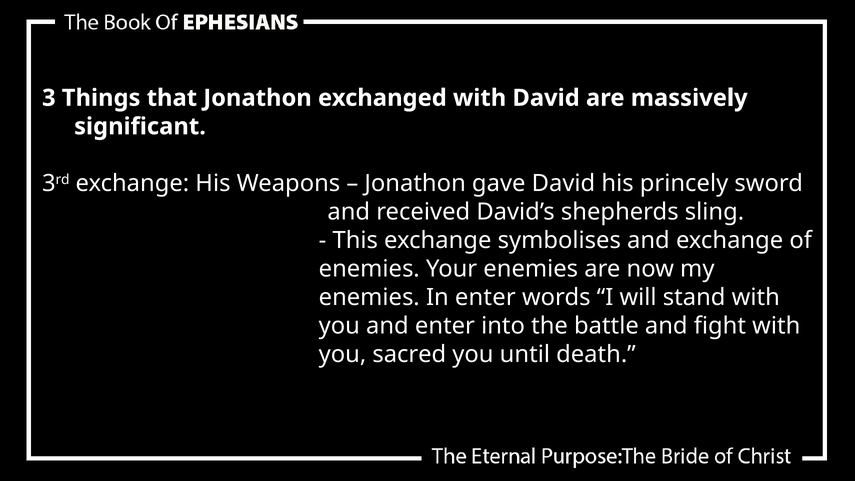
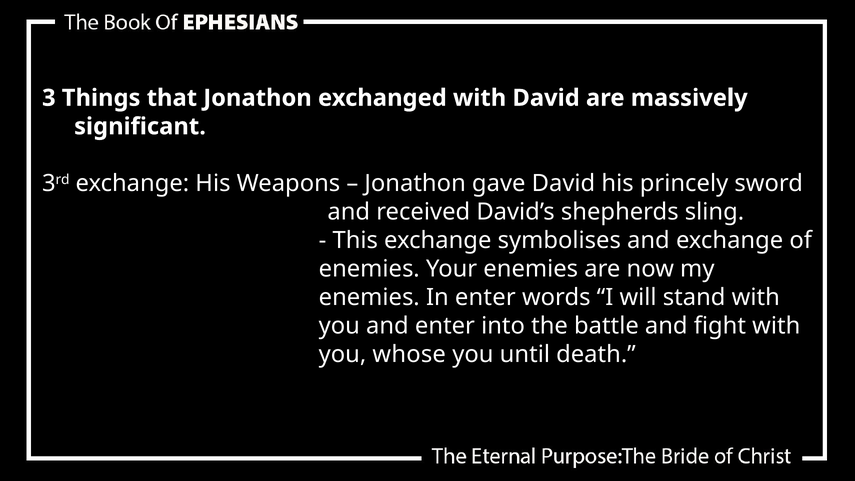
sacred: sacred -> whose (409, 355)
